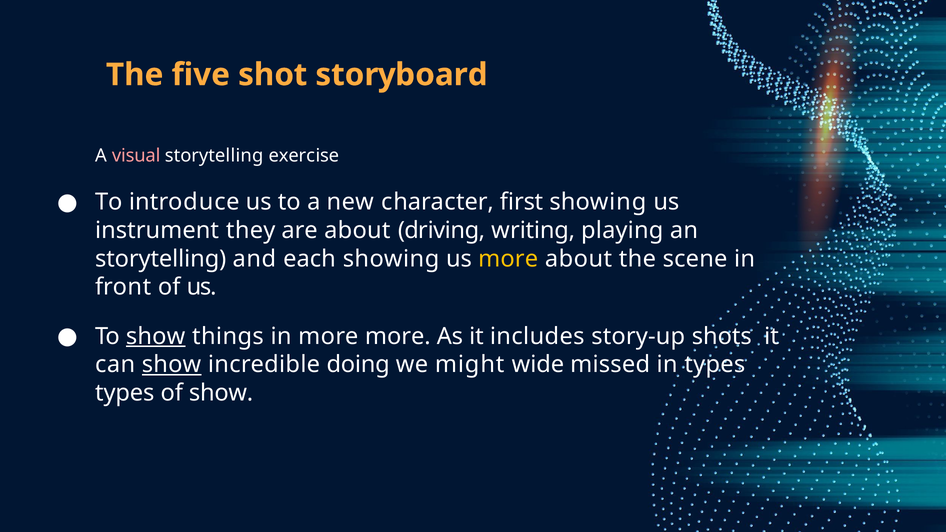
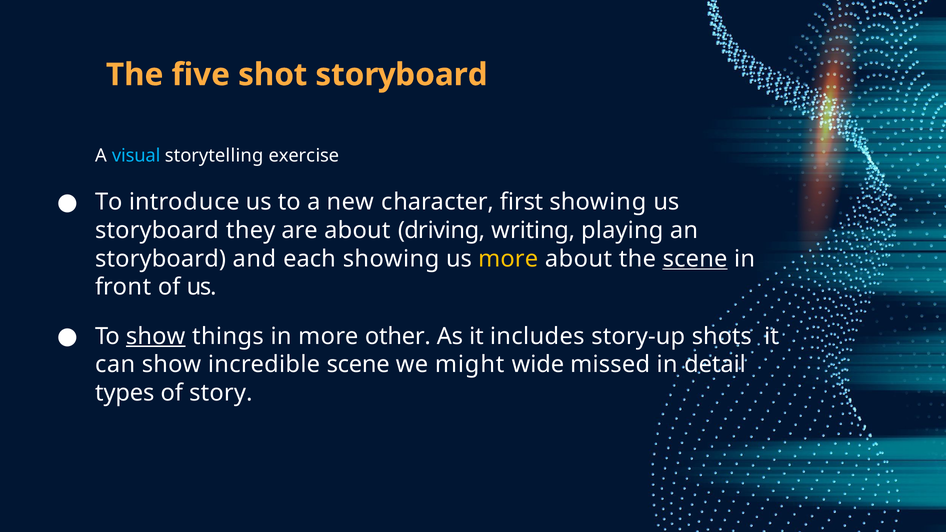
visual colour: pink -> light blue (136, 156)
instrument: instrument -> storyboard (157, 230)
storytelling: storytelling -> storyboard (161, 259)
scene underline: none -> present (695, 259)
more more: more -> other (398, 336)
show underline: present -> none (172, 365)
incredible doing: doing -> scene (358, 365)
in types: types -> detail (715, 365)
of show: show -> story (221, 393)
